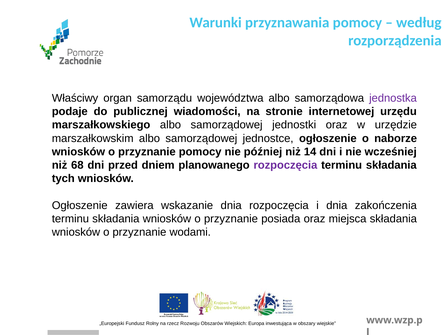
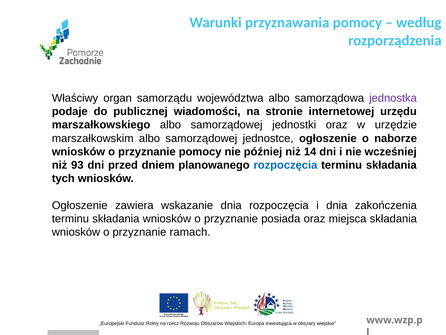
68: 68 -> 93 (77, 165)
rozpoczęcia colour: purple -> blue (285, 165)
wodami: wodami -> ramach (190, 232)
